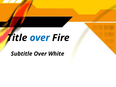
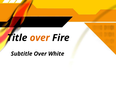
over colour: blue -> orange (40, 38)
